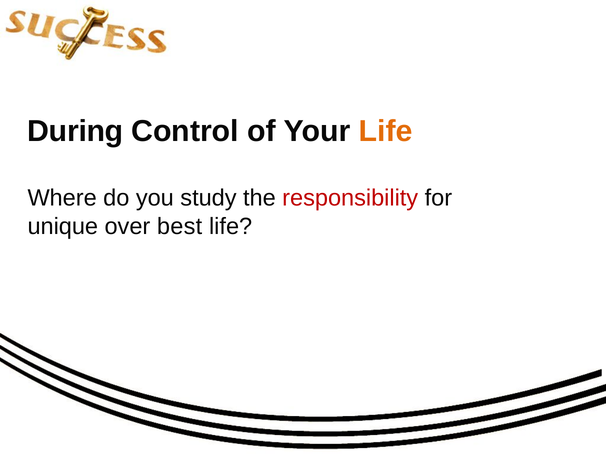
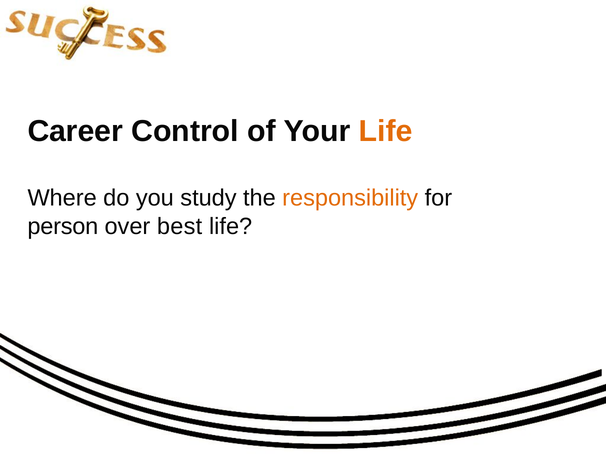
During: During -> Career (75, 132)
responsibility colour: red -> orange (350, 198)
unique: unique -> person (63, 227)
